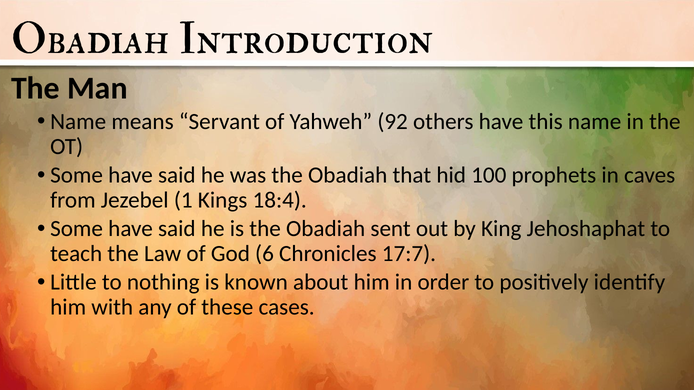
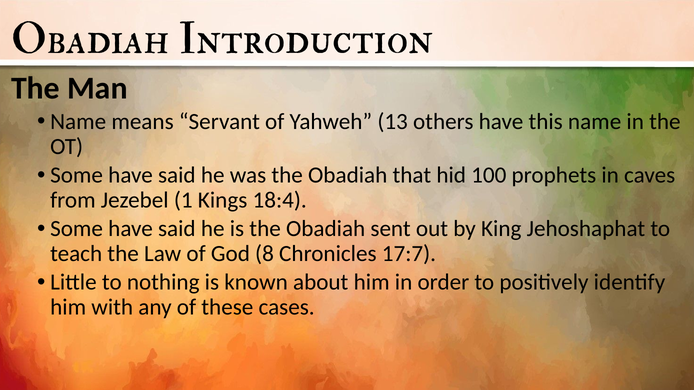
92: 92 -> 13 (393, 122)
6: 6 -> 8 (264, 254)
